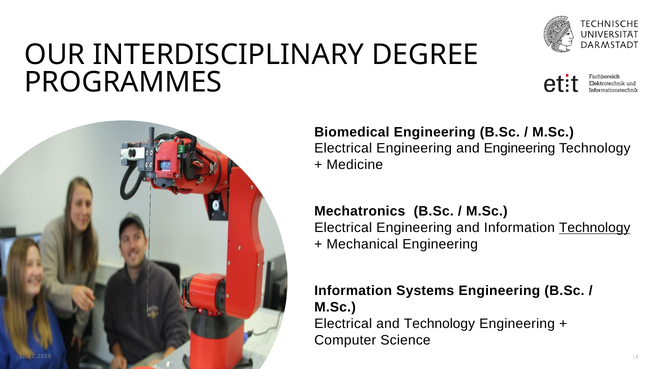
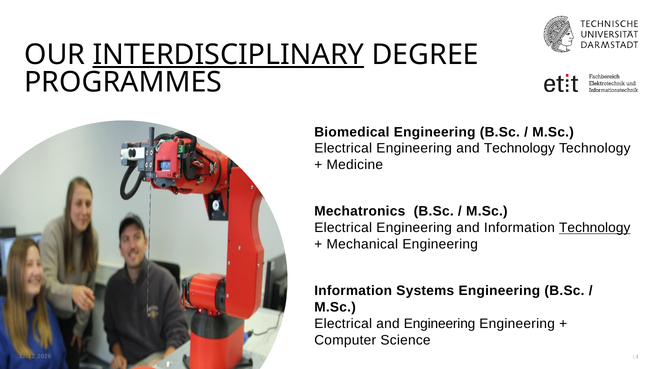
INTERDISCIPLINARY underline: none -> present (228, 55)
and Engineering: Engineering -> Technology (519, 148)
and Technology: Technology -> Engineering (440, 323)
